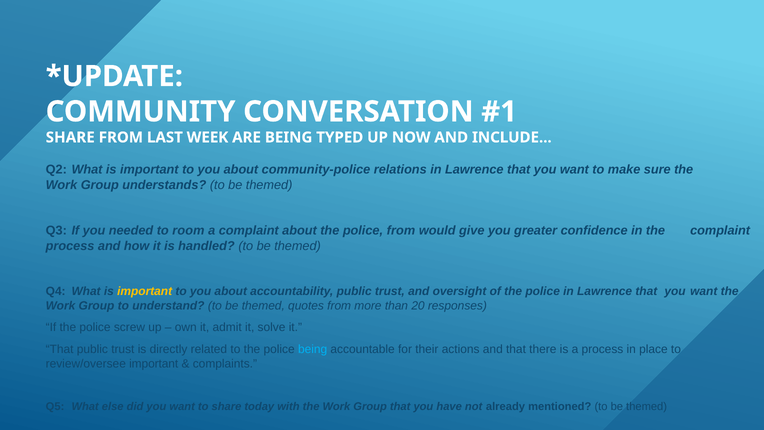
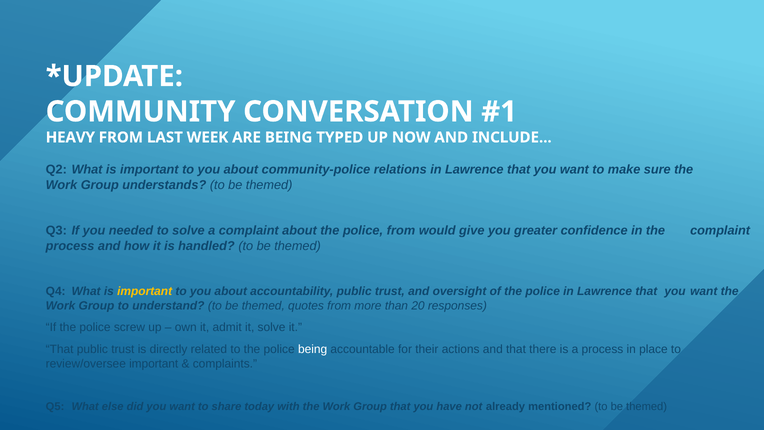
SHARE: SHARE -> HEAVY (70, 137)
to room: room -> solve (188, 231)
being colour: light blue -> white (313, 349)
